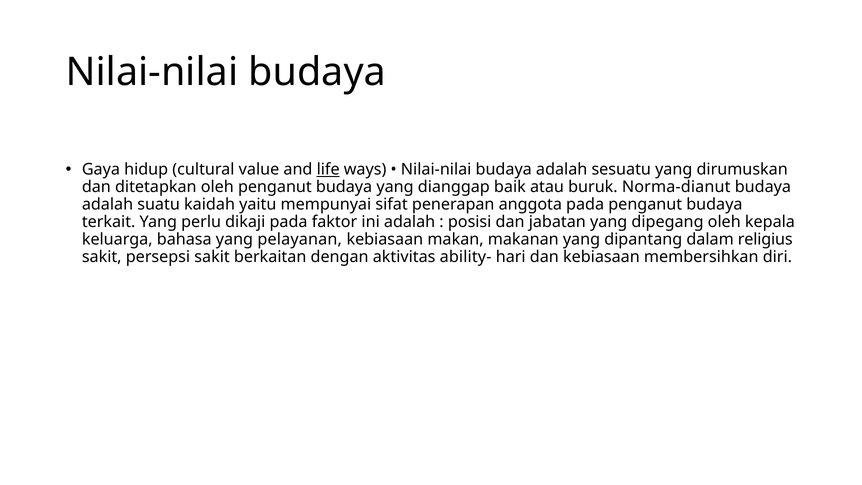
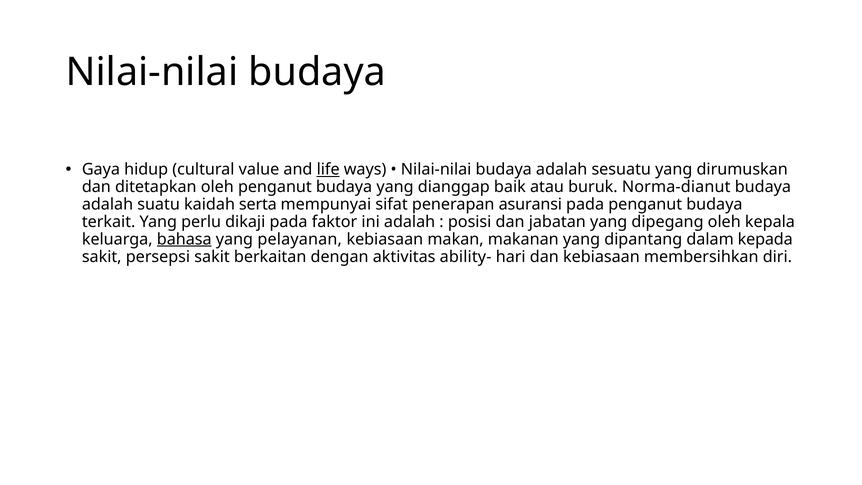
yaitu: yaitu -> serta (258, 204)
anggota: anggota -> asuransi (530, 204)
bahasa underline: none -> present (184, 239)
religius: religius -> kepada (765, 239)
